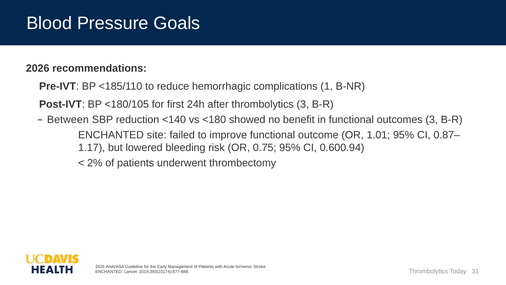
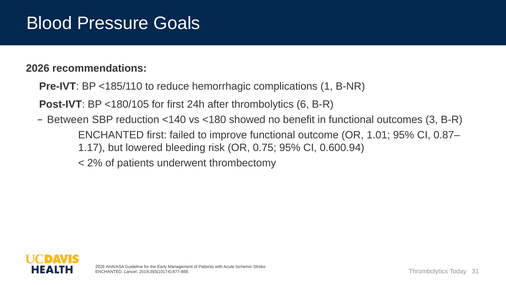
thrombolytics 3: 3 -> 6 (303, 104)
site: site -> first (157, 135)
